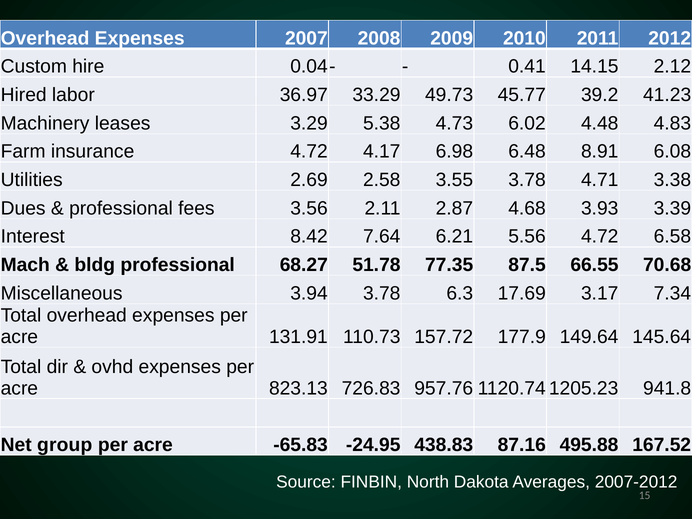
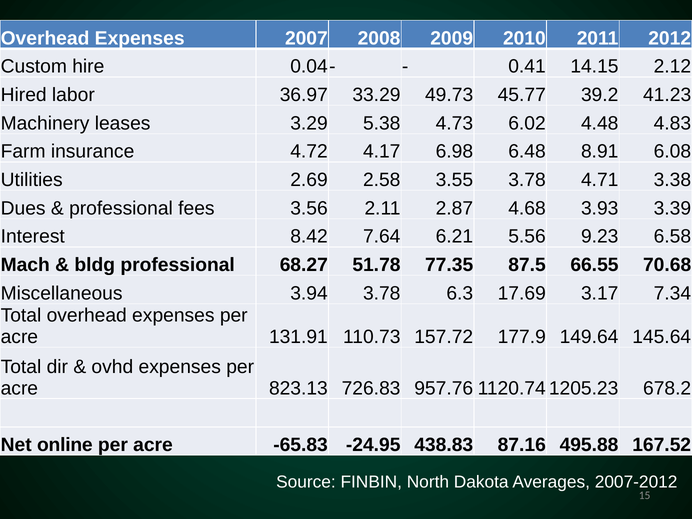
5.56 4.72: 4.72 -> 9.23 (600, 237)
941.8: 941.8 -> 678.2 (667, 388)
group: group -> online (65, 445)
